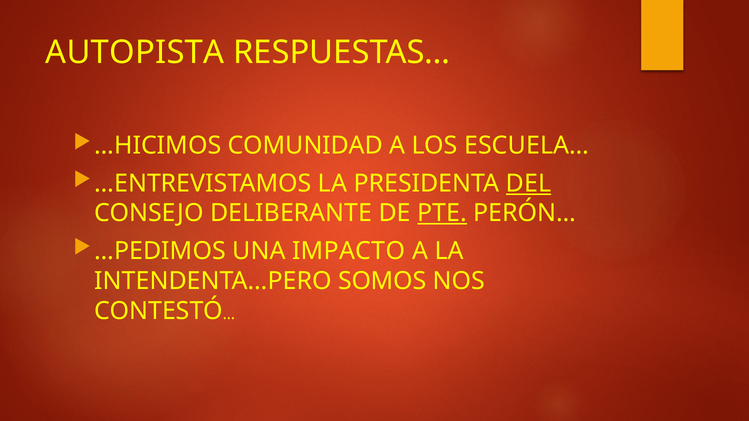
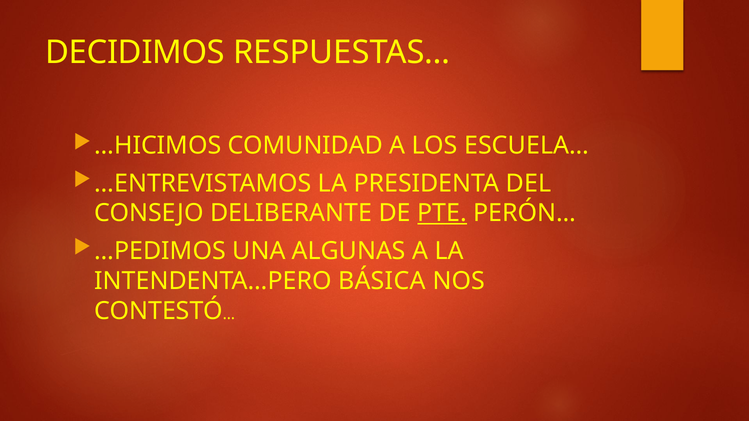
AUTOPISTA: AUTOPISTA -> DECIDIMOS (135, 53)
DEL underline: present -> none (529, 183)
IMPACTO: IMPACTO -> ALGUNAS (349, 251)
SOMOS: SOMOS -> BÁSICA (382, 281)
